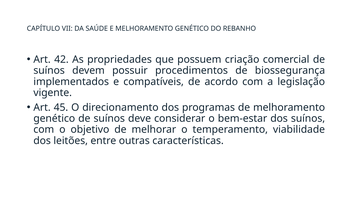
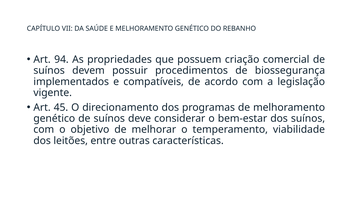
42: 42 -> 94 (61, 59)
